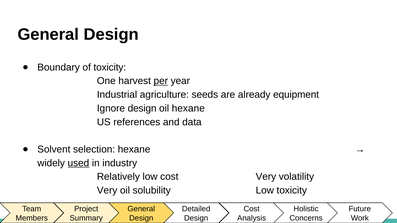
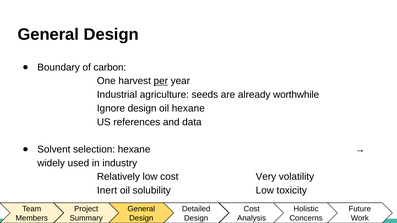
of toxicity: toxicity -> carbon (110, 67)
equipment: equipment -> worthwhile (296, 95)
used underline: present -> none (78, 163)
Very: Very -> Inert (107, 191)
